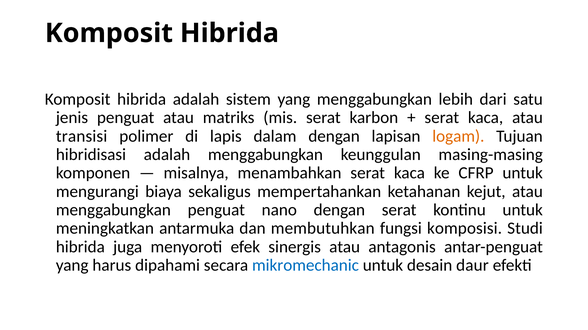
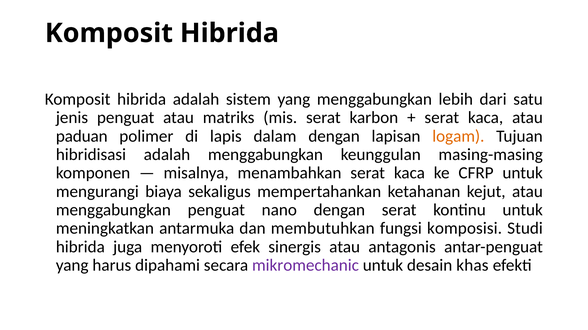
transisi: transisi -> paduan (82, 136)
mikromechanic colour: blue -> purple (305, 266)
daur: daur -> khas (472, 266)
